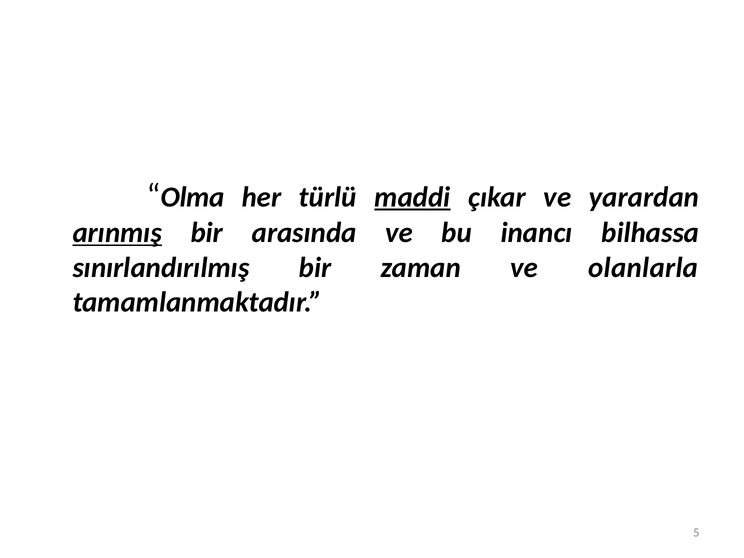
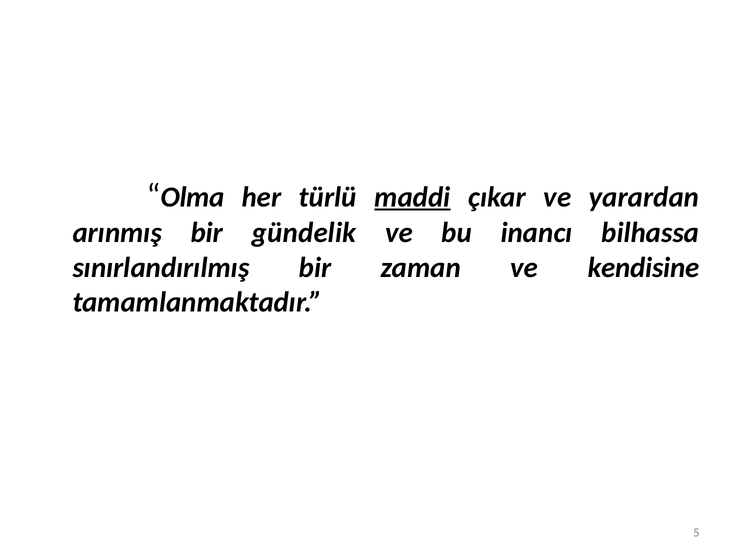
arınmış underline: present -> none (117, 233)
arasında: arasında -> gündelik (304, 233)
olanlarla: olanlarla -> kendisine (643, 267)
